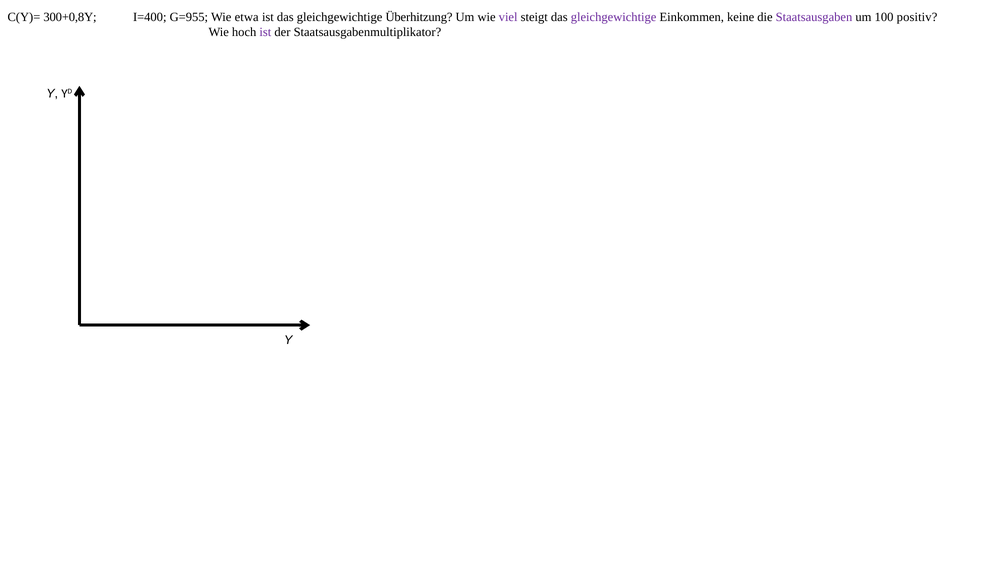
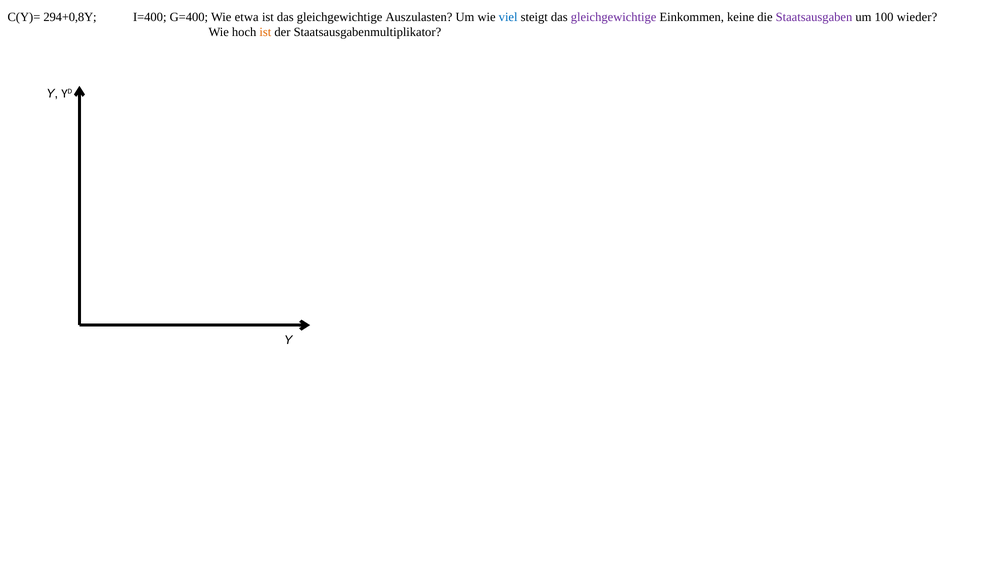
300+0,8Y: 300+0,8Y -> 294+0,8Y (70, 17)
G=955: G=955 -> G=400 (189, 17)
Überhitzung: Überhitzung -> Auszulasten (419, 17)
viel colour: purple -> blue (508, 17)
positiv: positiv -> wieder (917, 17)
ist colour: purple -> orange (265, 32)
